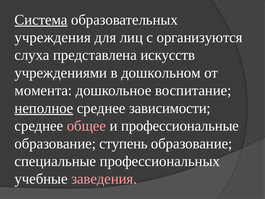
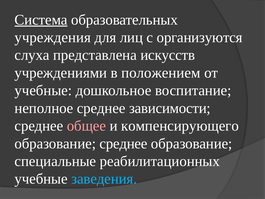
дошкольном: дошкольном -> положением (161, 73)
момента: момента -> учебные (43, 90)
неполное underline: present -> none (44, 108)
профессиональные: профессиональные -> компенсирующего (180, 126)
образование ступень: ступень -> среднее (123, 143)
профессиональных: профессиональных -> реабилитационных (160, 161)
заведения colour: pink -> light blue (104, 179)
